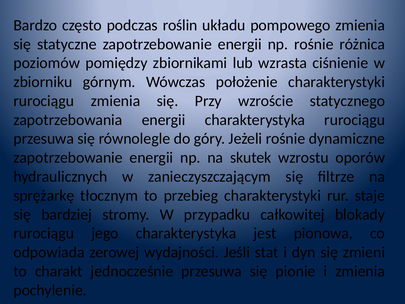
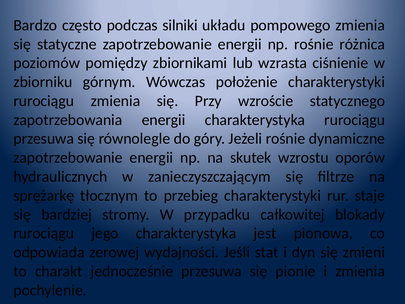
roślin: roślin -> silniki (180, 25)
